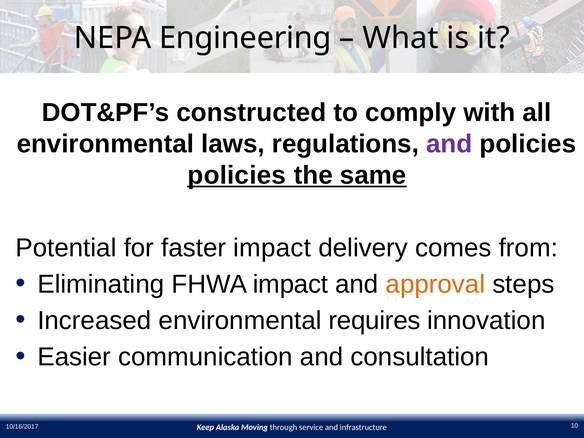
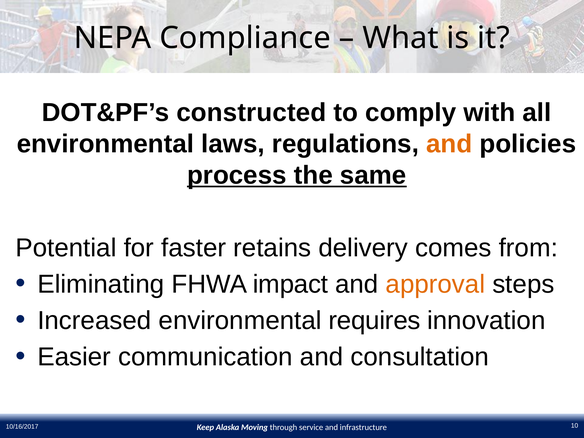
Engineering: Engineering -> Compliance (245, 38)
and colour: purple -> orange (449, 144)
policies: policies -> process (237, 175)
faster impact: impact -> retains (272, 248)
